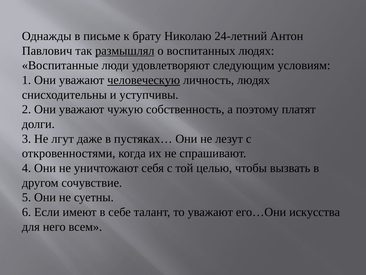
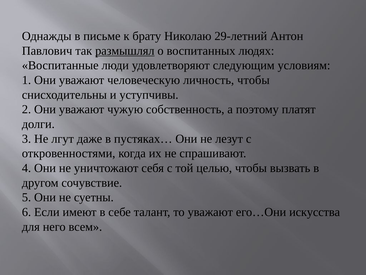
24-летний: 24-летний -> 29-летний (241, 36)
человеческую underline: present -> none (144, 80)
личность людях: людях -> чтобы (253, 80)
